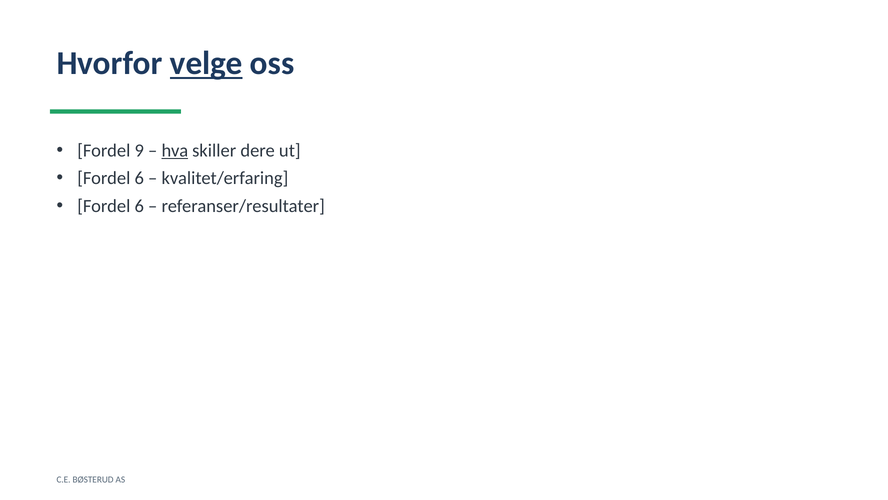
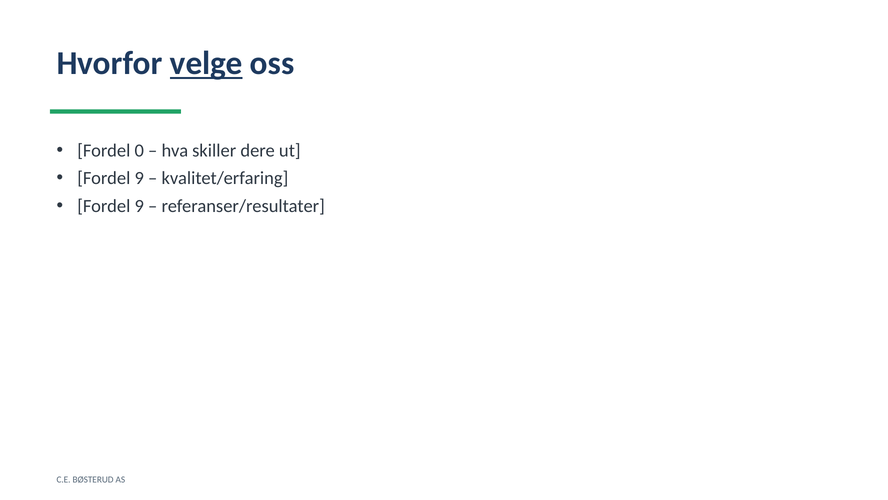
9: 9 -> 0 (139, 150)
hva underline: present -> none (175, 150)
6: 6 -> 9 (139, 178)
6: 6 -> 9 (139, 206)
